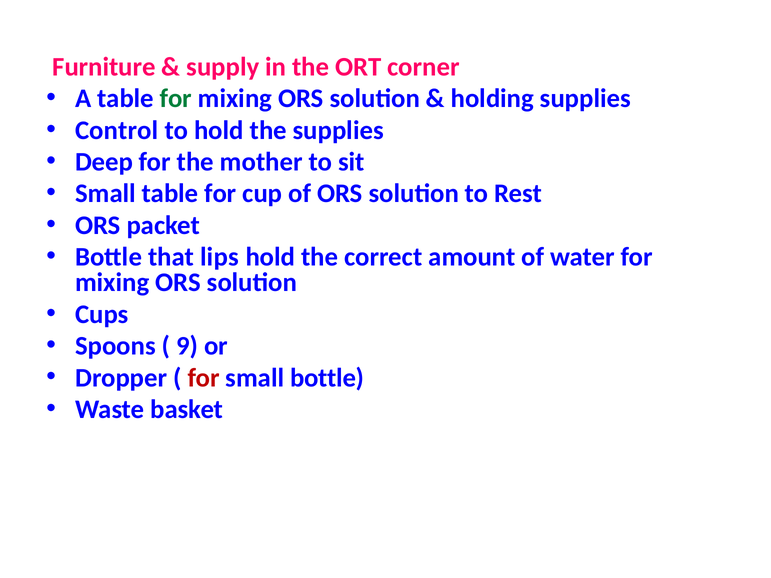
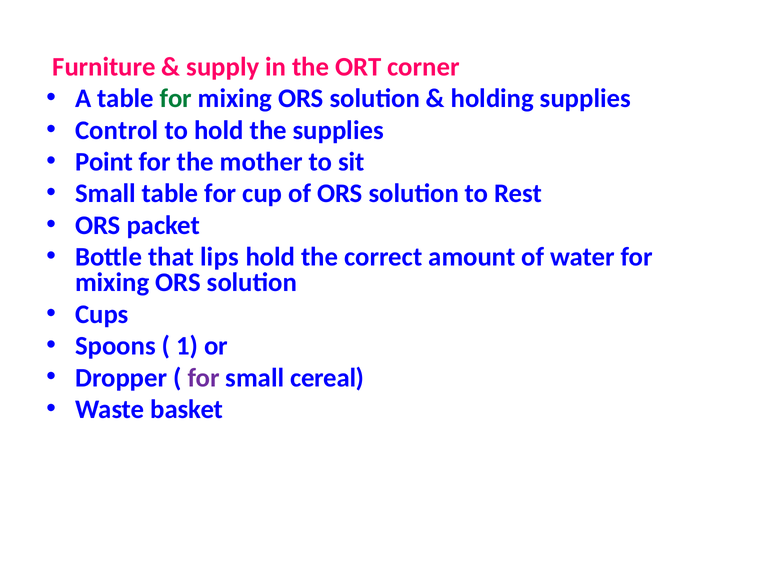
Deep: Deep -> Point (104, 162)
9: 9 -> 1 (187, 346)
for colour: red -> purple (204, 378)
small bottle: bottle -> cereal (327, 378)
